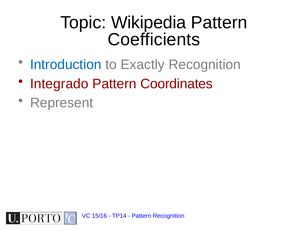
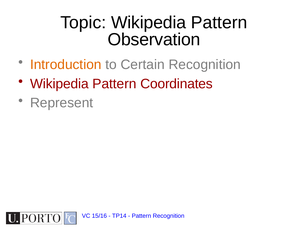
Coefficients: Coefficients -> Observation (154, 40)
Introduction colour: blue -> orange (66, 65)
Exactly: Exactly -> Certain (143, 65)
Integrado: Integrado -> Wikipedia (59, 84)
